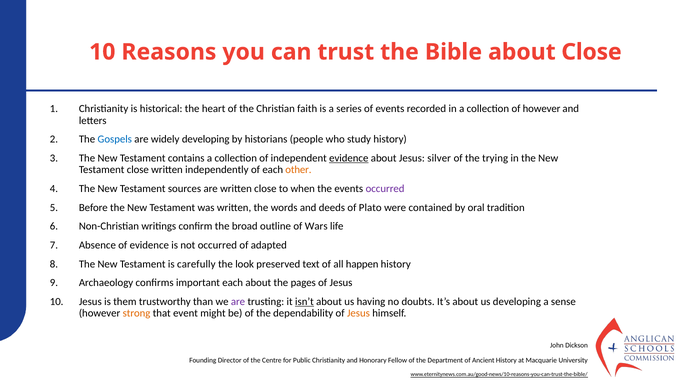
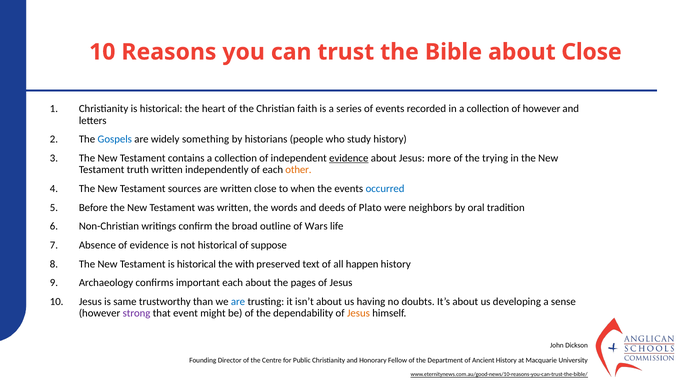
widely developing: developing -> something (206, 139)
silver: silver -> more (439, 158)
Testament close: close -> truth (138, 170)
occurred colour: purple -> blue (385, 189)
contained: contained -> neighbors (430, 208)
not occurred: occurred -> historical (217, 245)
adapted: adapted -> suppose (269, 245)
Testament is carefully: carefully -> historical (196, 264)
look: look -> with (245, 264)
them: them -> same (125, 302)
are colour: purple -> blue (238, 302)
isn’t underline: present -> none (304, 302)
strong colour: orange -> purple (137, 313)
